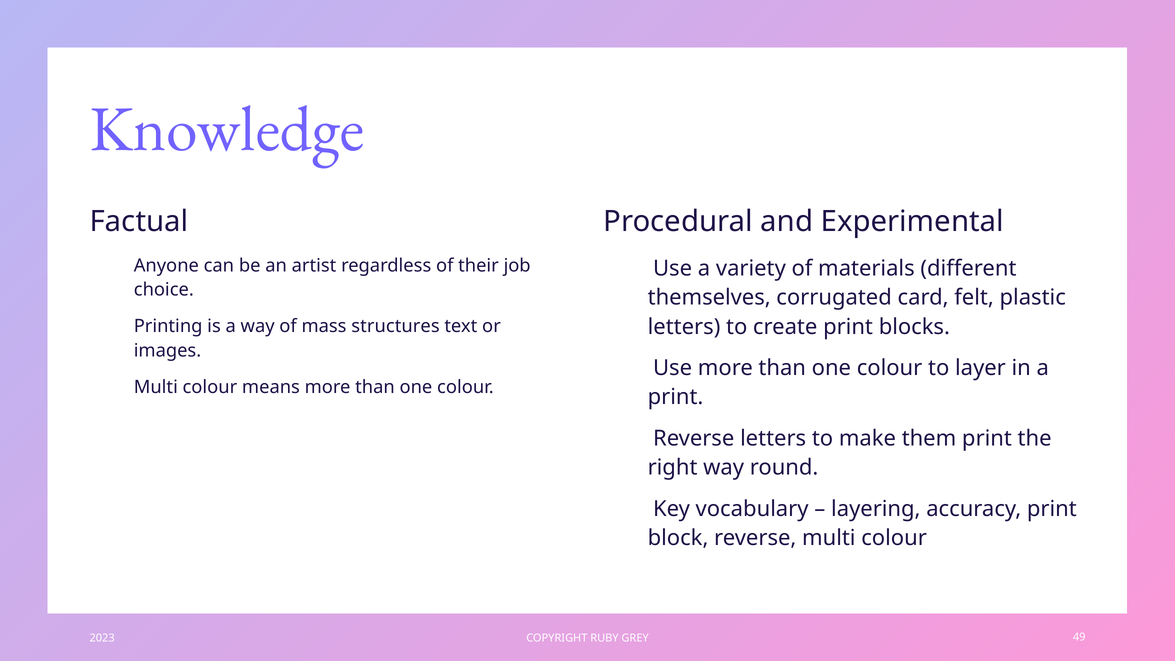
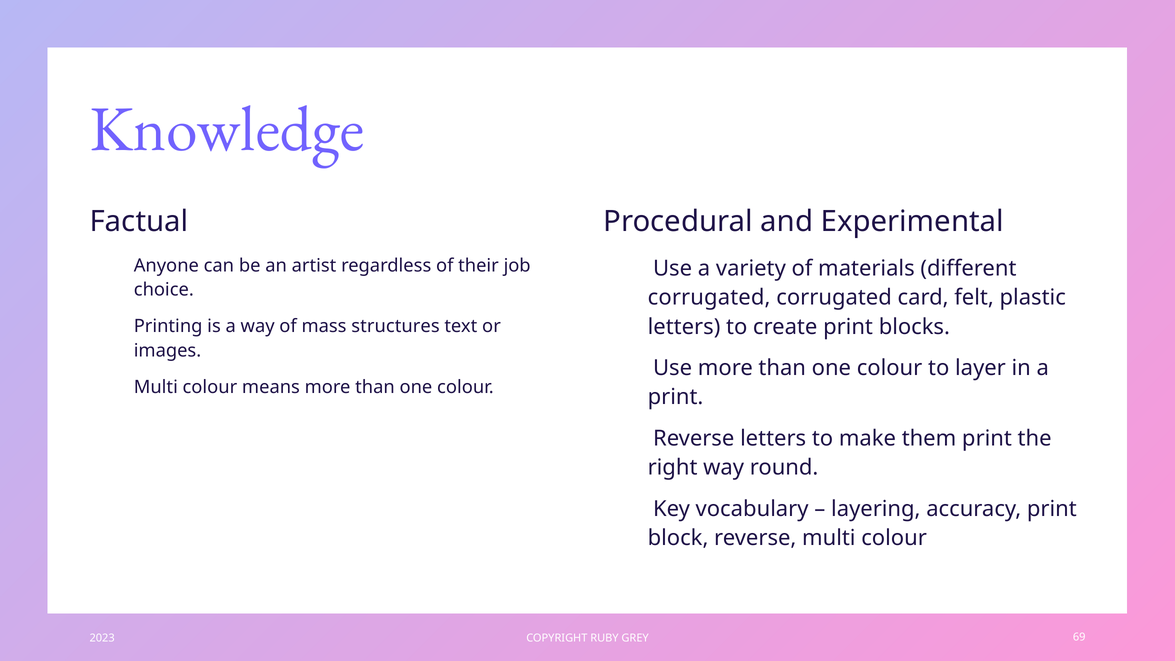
themselves: themselves -> corrugated (709, 298)
49: 49 -> 69 (1079, 637)
